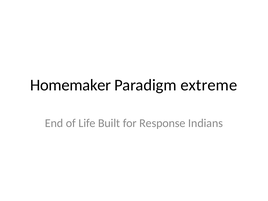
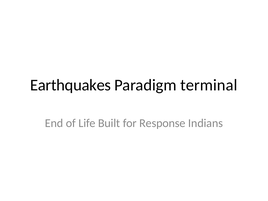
Homemaker: Homemaker -> Earthquakes (70, 85)
extreme: extreme -> terminal (209, 85)
